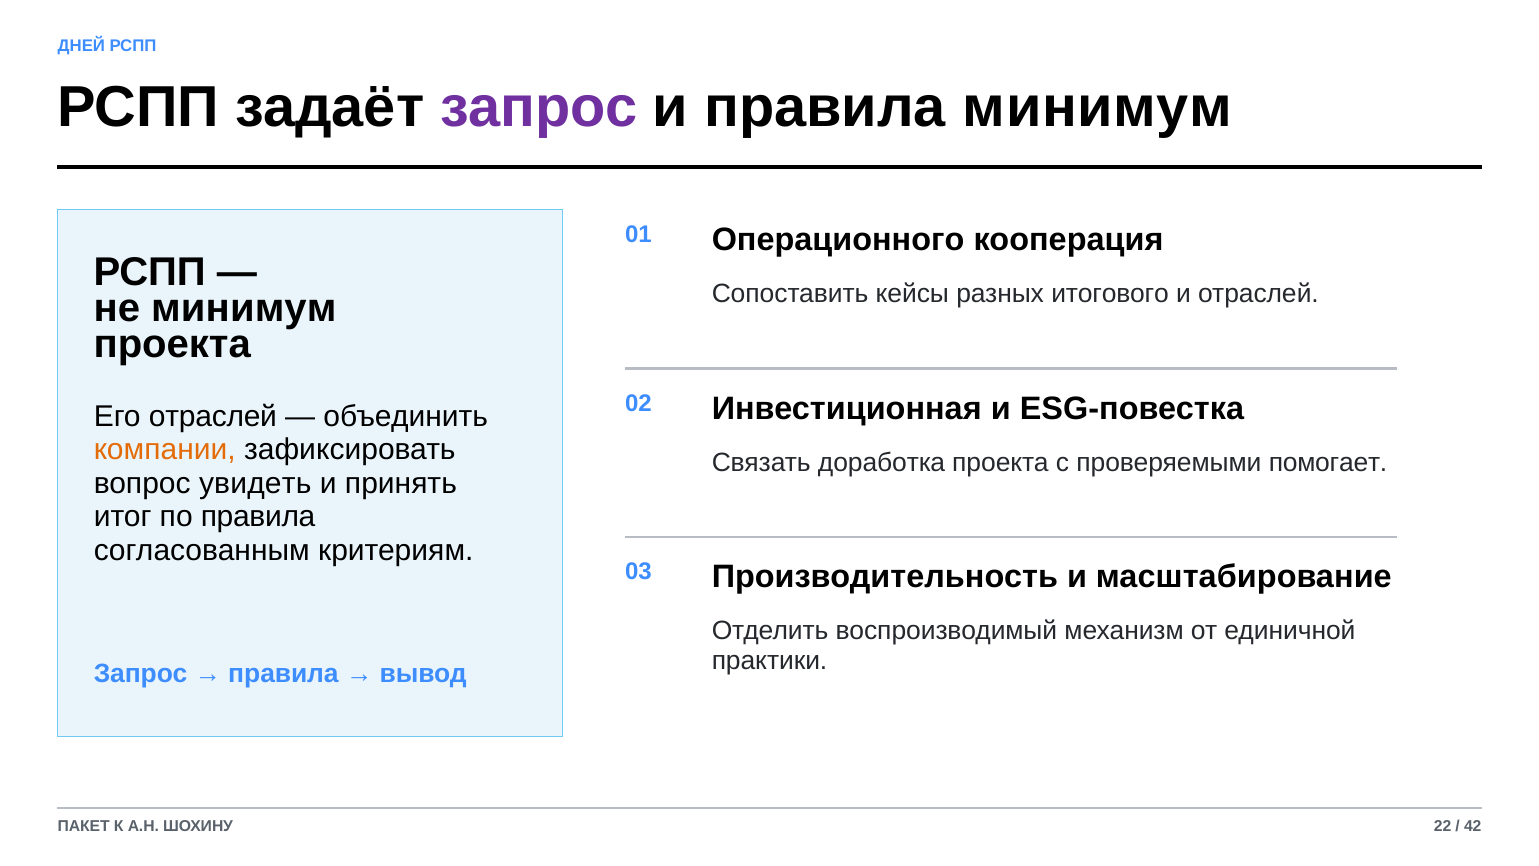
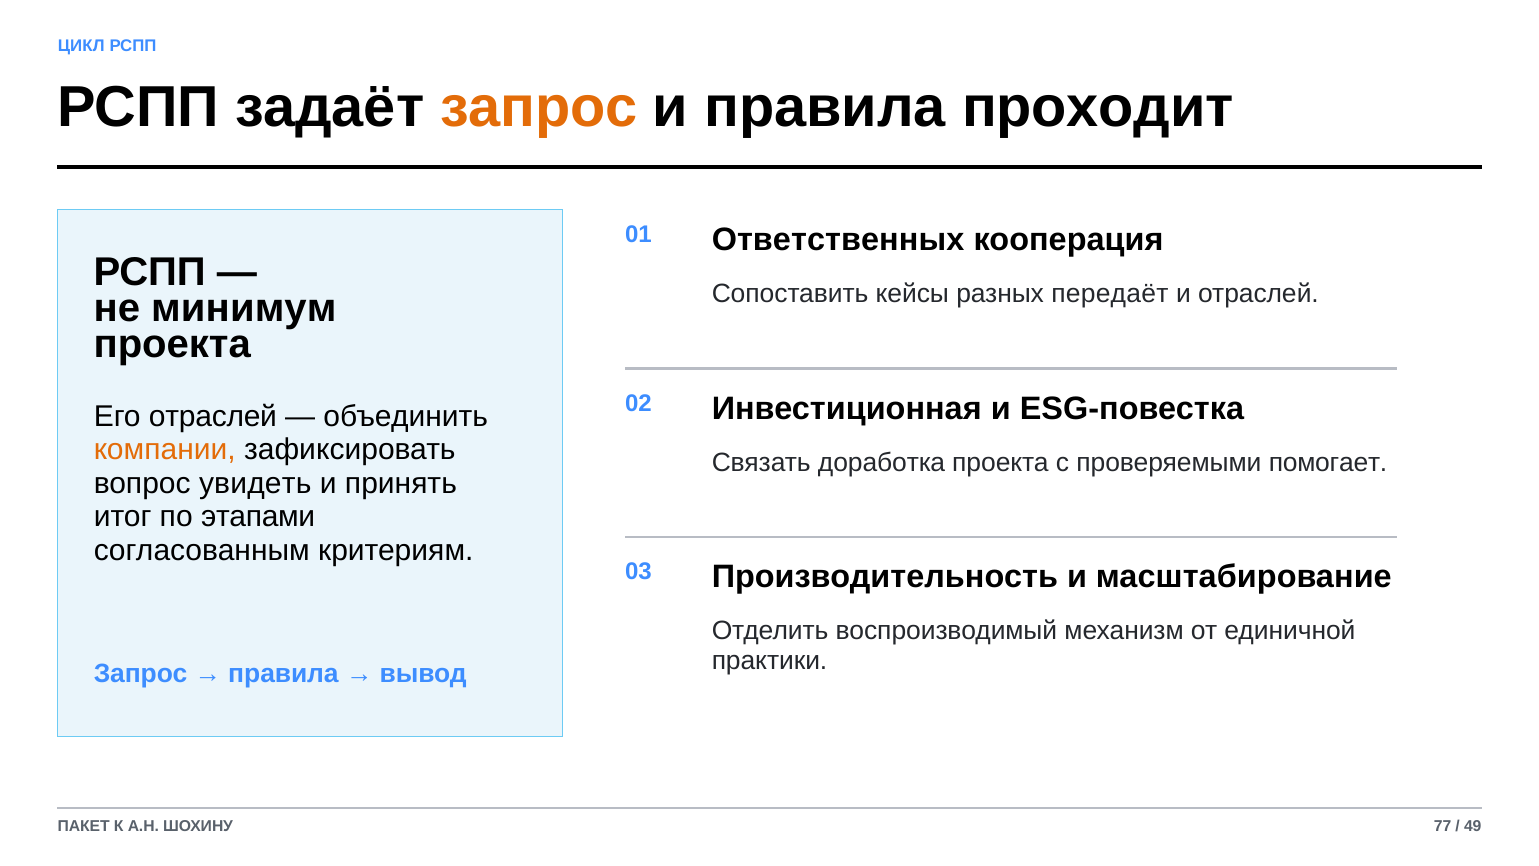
ДНЕЙ: ДНЕЙ -> ЦИКЛ (81, 46)
запрос colour: purple -> orange (539, 108)
правила минимум: минимум -> проходит (1098, 108)
Операционного: Операционного -> Ответственных (838, 240)
итогового: итогового -> передаёт (1110, 294)
по правила: правила -> этапами (258, 517)
22: 22 -> 77 (1443, 826)
42: 42 -> 49 (1473, 826)
